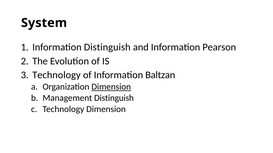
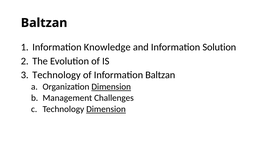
System: System -> Baltzan (44, 23)
Information Distinguish: Distinguish -> Knowledge (107, 47)
Pearson: Pearson -> Solution (219, 47)
Management Distinguish: Distinguish -> Challenges (114, 98)
Dimension underline: none -> present (106, 110)
